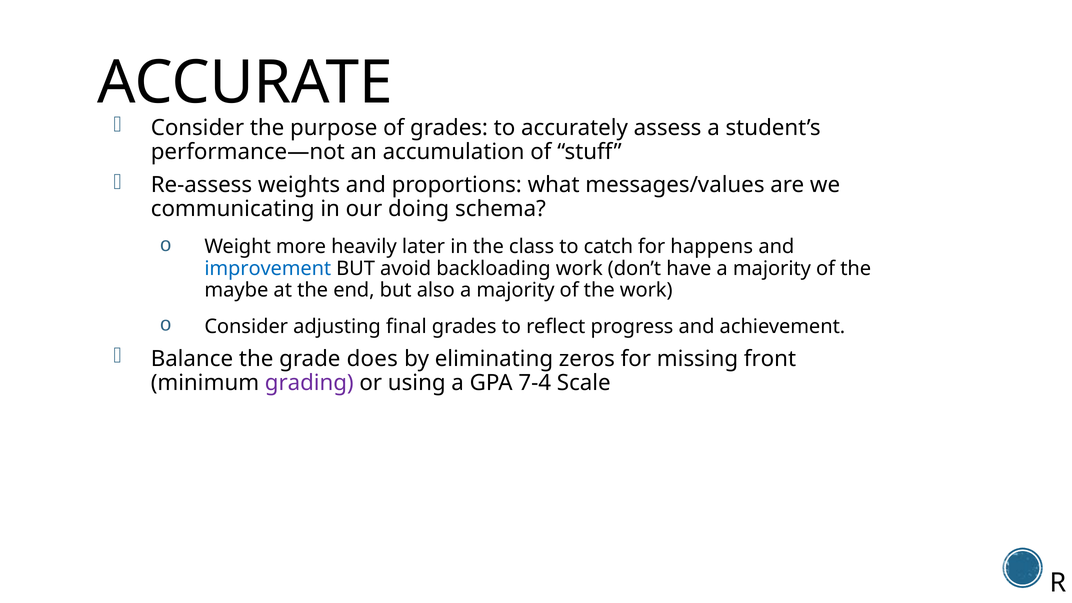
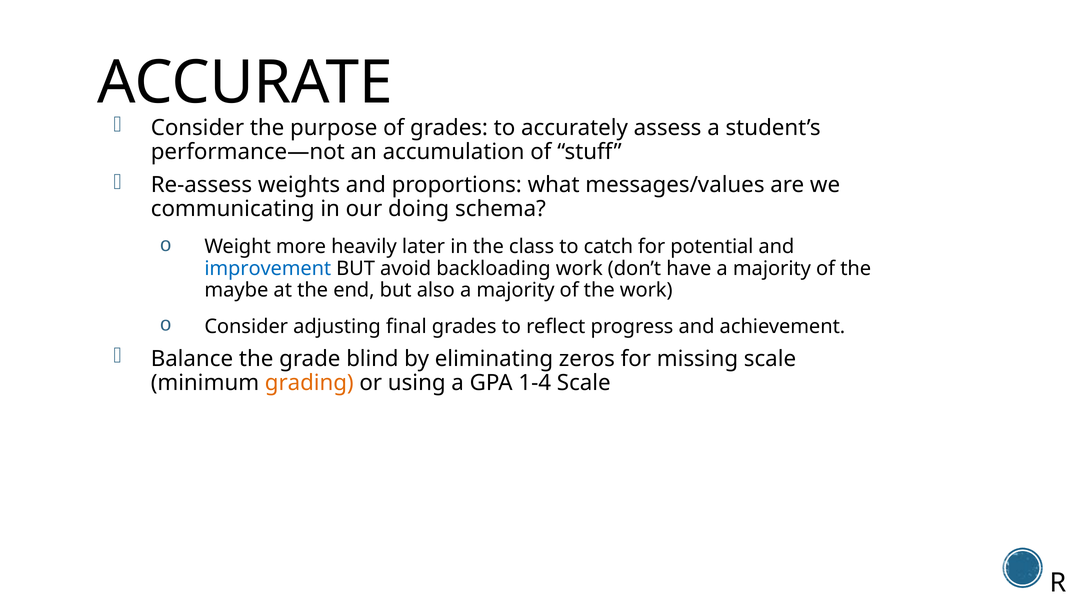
happens: happens -> potential (712, 247)
does: does -> blind (372, 359)
missing front: front -> scale (770, 359)
grading colour: purple -> orange (309, 383)
7-4: 7-4 -> 1-4 (535, 383)
